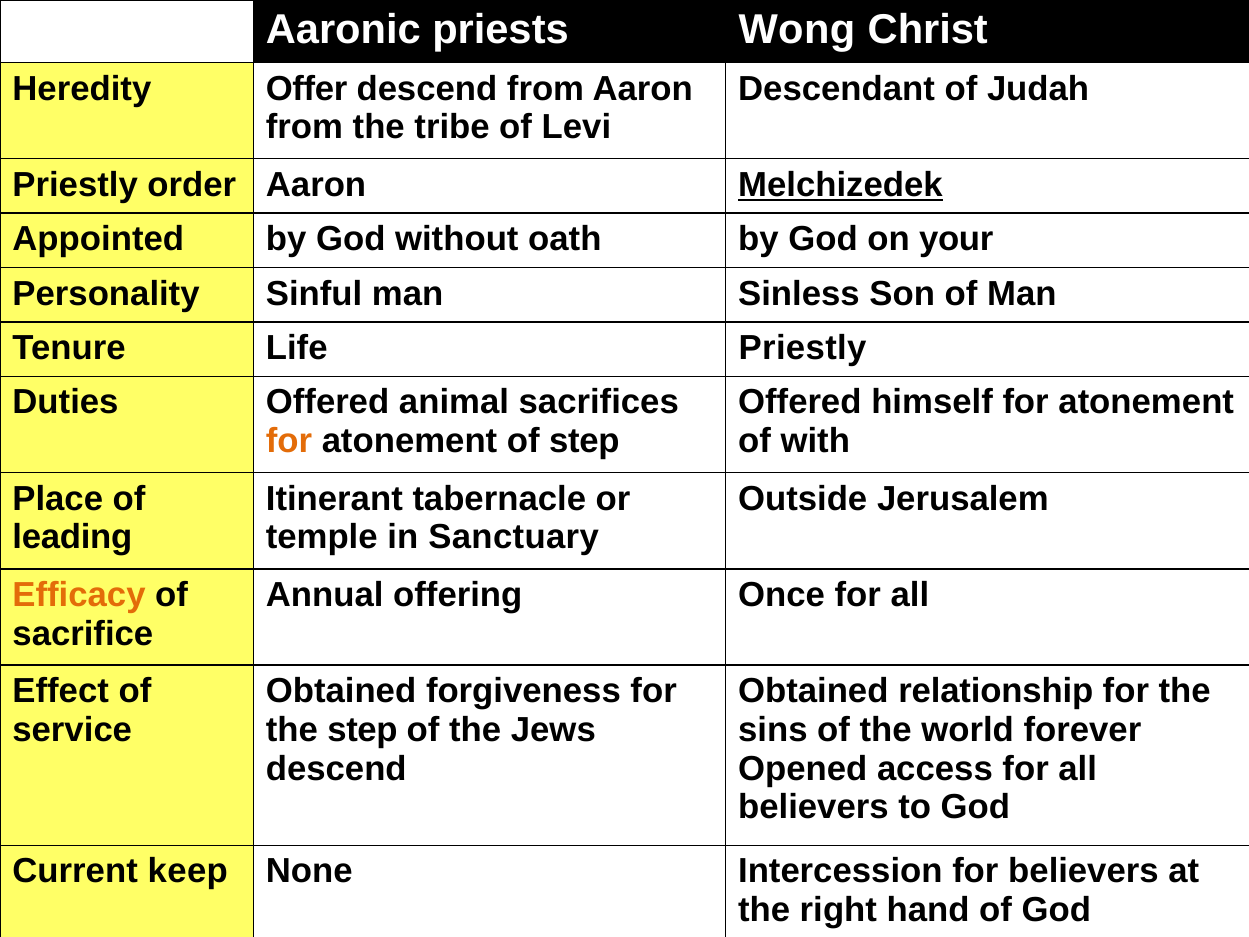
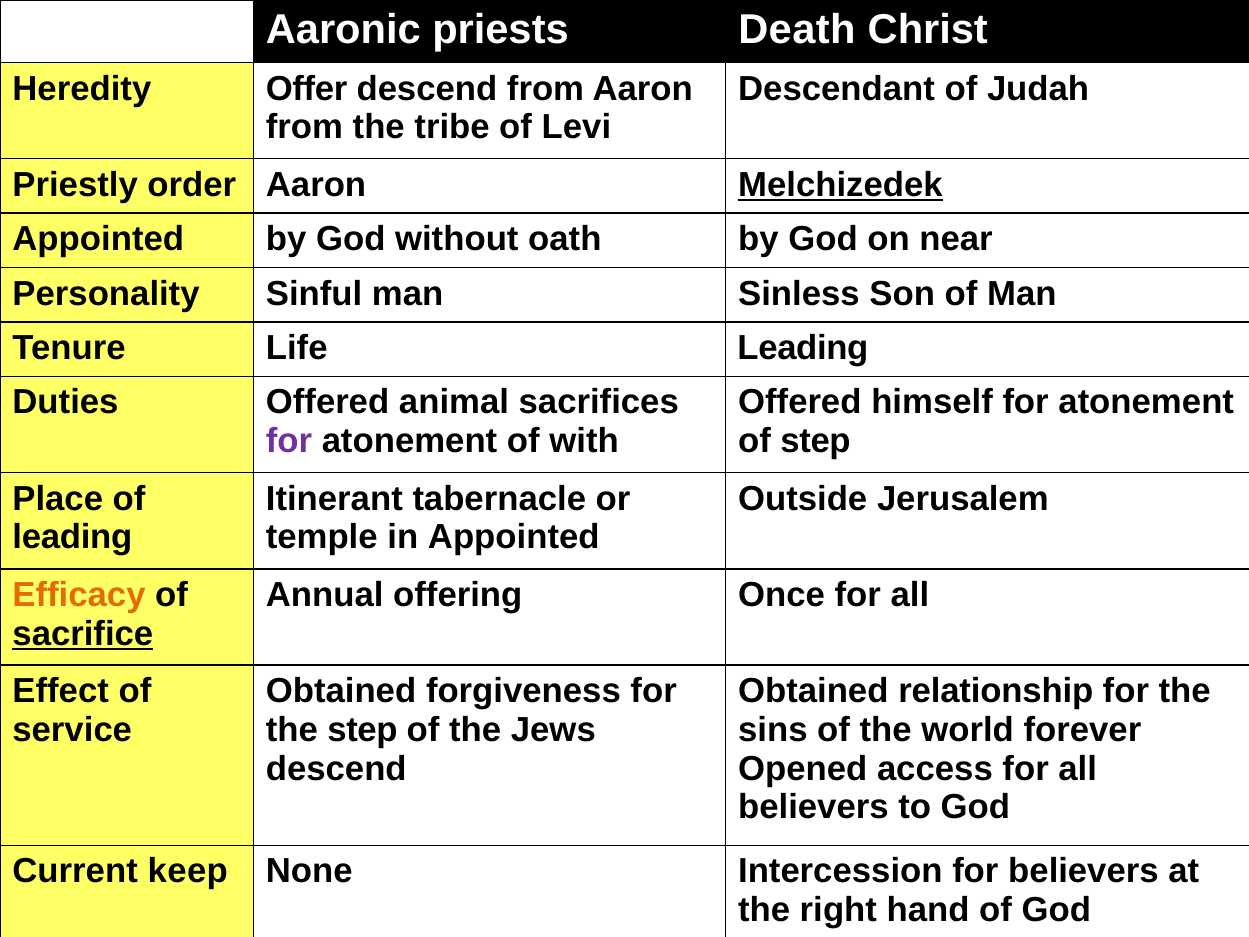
Wong: Wong -> Death (797, 30)
your: your -> near (956, 239)
Life Priestly: Priestly -> Leading (803, 348)
for colour: orange -> purple (289, 441)
of step: step -> with (584, 441)
of with: with -> step (815, 441)
in Sanctuary: Sanctuary -> Appointed (514, 537)
sacrifice underline: none -> present (83, 634)
